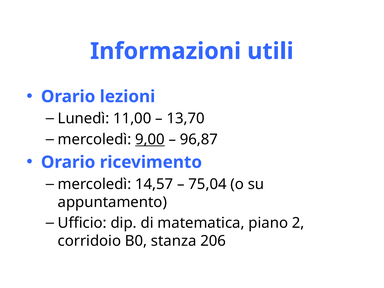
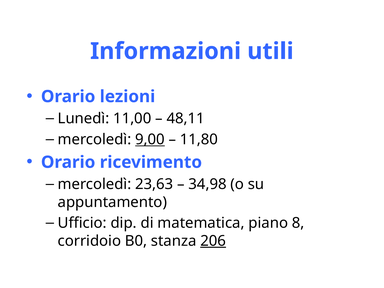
13,70: 13,70 -> 48,11 (186, 119)
96,87: 96,87 -> 11,80 (199, 139)
14,57: 14,57 -> 23,63 (154, 184)
75,04: 75,04 -> 34,98 (208, 184)
2: 2 -> 8 (298, 223)
206 underline: none -> present (213, 241)
